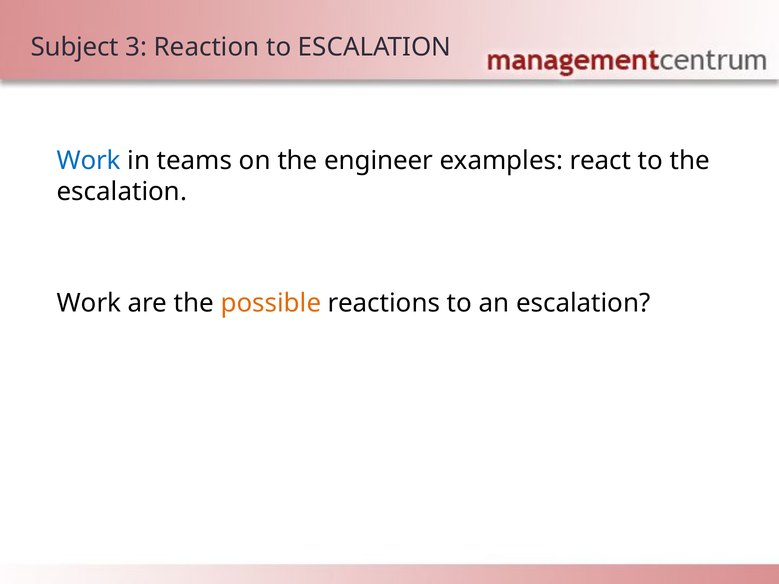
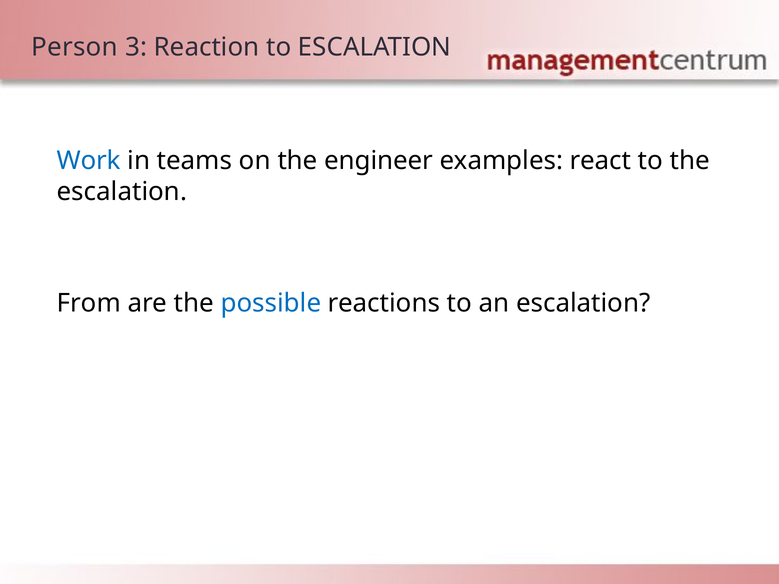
Subject: Subject -> Person (75, 47)
Work: Work -> From (89, 303)
possible colour: orange -> blue (271, 303)
